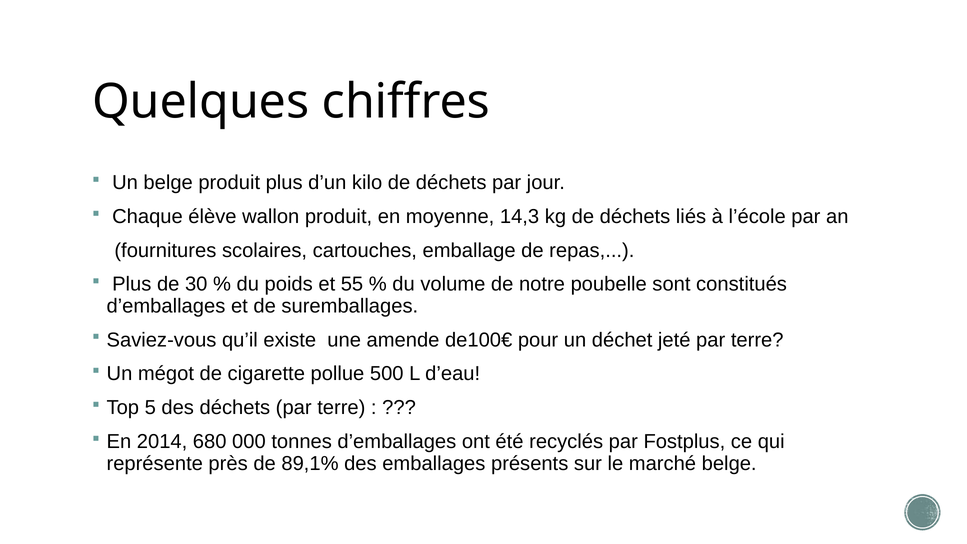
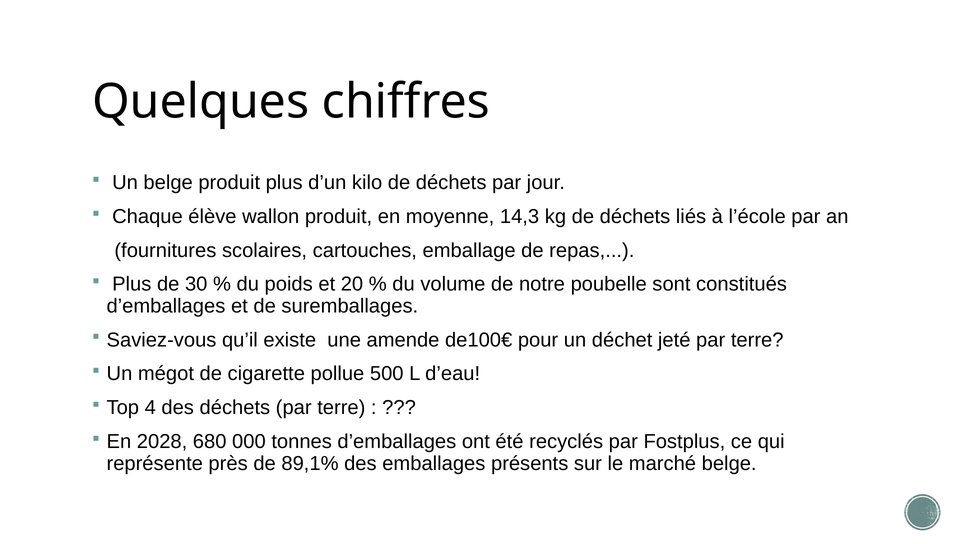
55: 55 -> 20 (352, 284)
5: 5 -> 4 (150, 408)
2014: 2014 -> 2028 (162, 442)
